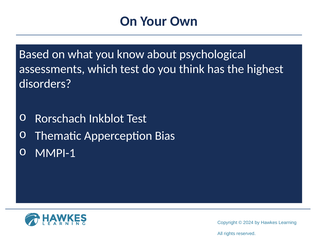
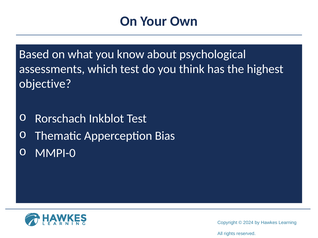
disorders: disorders -> objective (45, 84)
MMPI-1: MMPI-1 -> MMPI-0 (55, 153)
